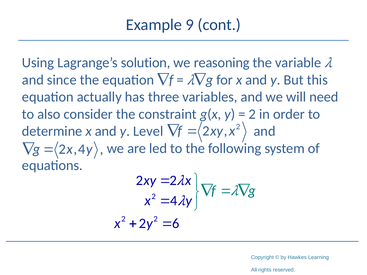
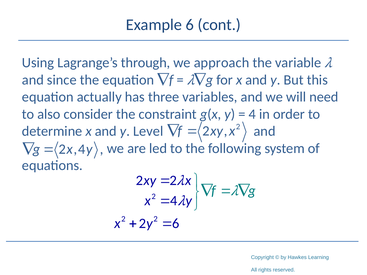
Example 9: 9 -> 6 (190, 25)
solution: solution -> through (146, 63)
reasoning: reasoning -> approach (222, 63)
2: 2 -> 4 (252, 114)
